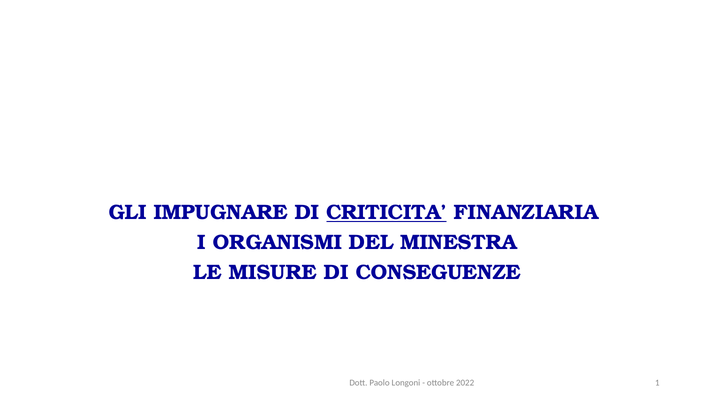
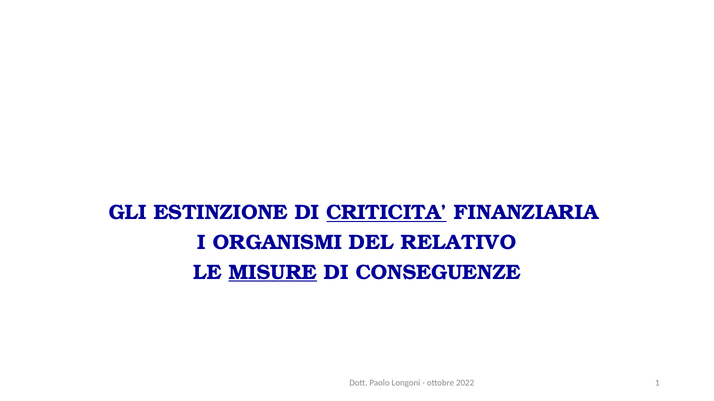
IMPUGNARE: IMPUGNARE -> ESTINZIONE (221, 213)
MINESTRA: MINESTRA -> RELATIVO (458, 243)
MISURE underline: none -> present (273, 273)
